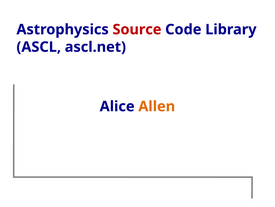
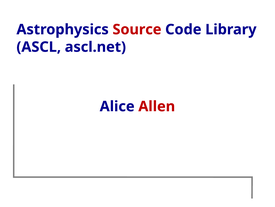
Allen colour: orange -> red (157, 106)
